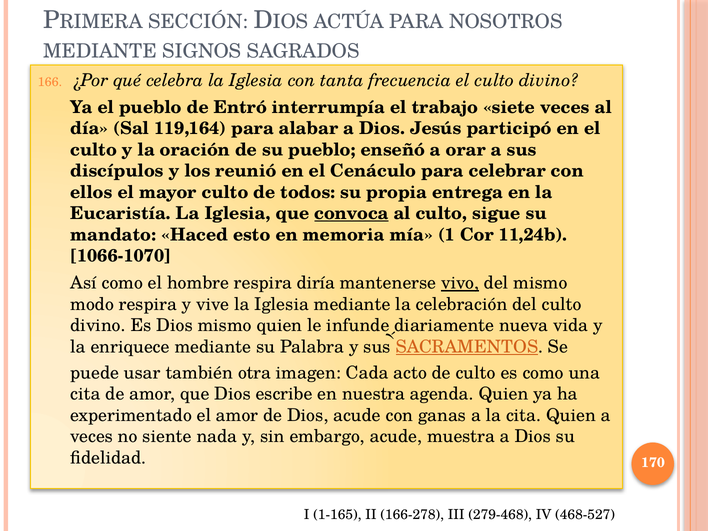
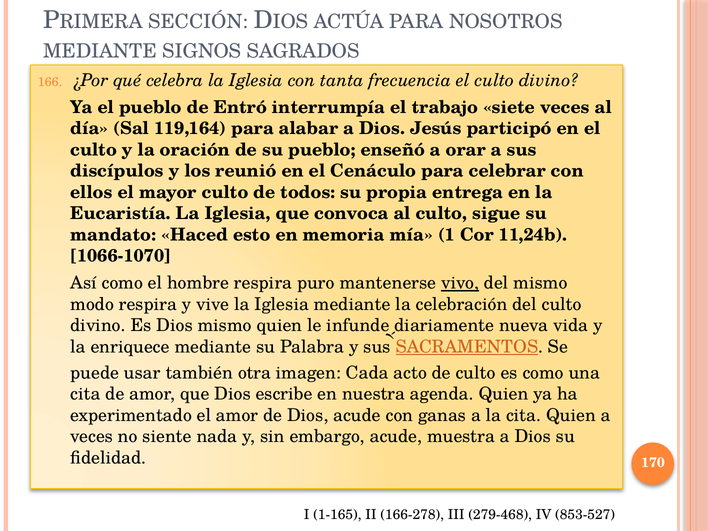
convoca underline: present -> none (351, 214)
diría: diría -> puro (316, 283)
468-527: 468-527 -> 853-527 (585, 515)
